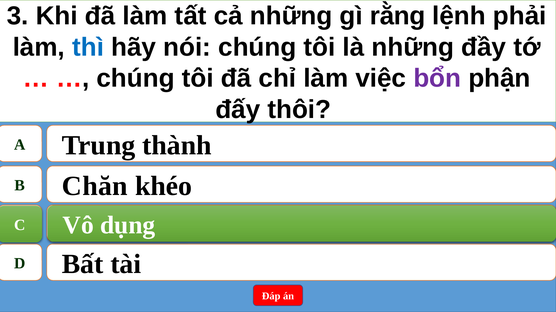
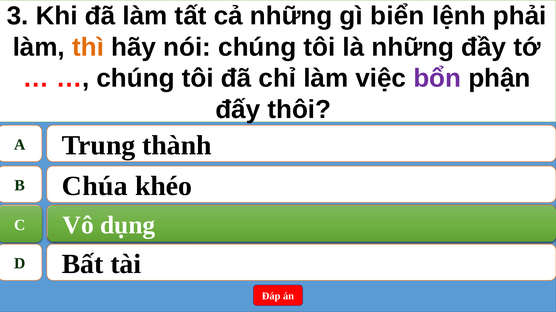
rằng: rằng -> biển (397, 16)
thì colour: blue -> orange (88, 47)
Chăn: Chăn -> Chúa (95, 187)
